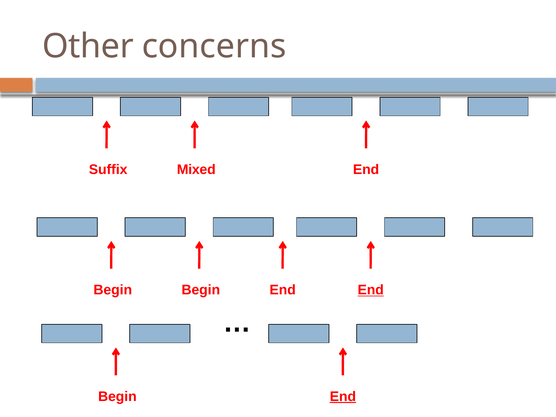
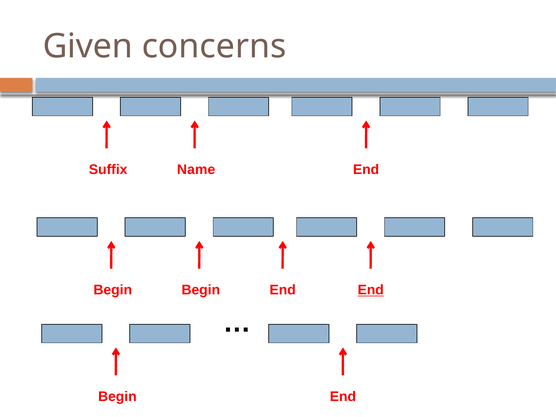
Other: Other -> Given (88, 46)
Mixed: Mixed -> Name (196, 170)
End underline: present -> none (343, 397)
